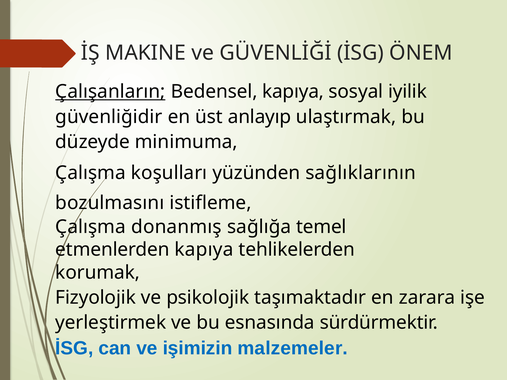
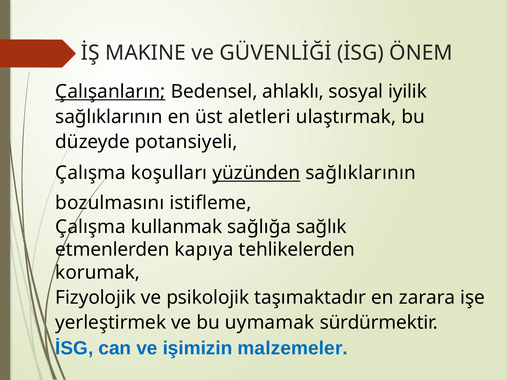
Bedensel kapıya: kapıya -> ahlaklı (293, 92)
güvenliğidir: güvenliğidir -> sağlıklarının (109, 117)
anlayıp: anlayıp -> aletleri (259, 117)
minimuma: minimuma -> potansiyeli (186, 142)
yüzünden underline: none -> present (256, 173)
donanmış: donanmış -> kullanmak (177, 227)
temel: temel -> sağlık (321, 227)
esnasında: esnasında -> uymamak (270, 323)
